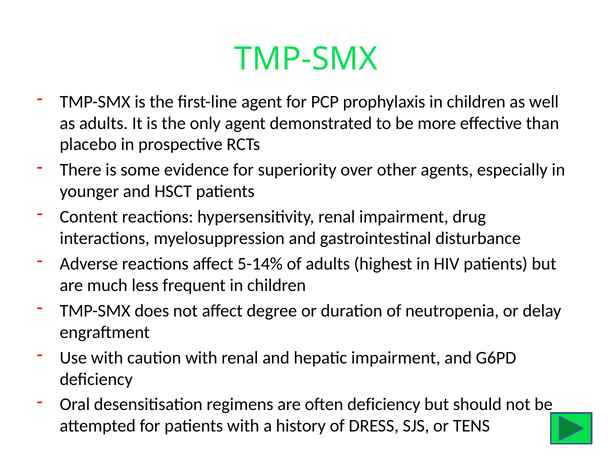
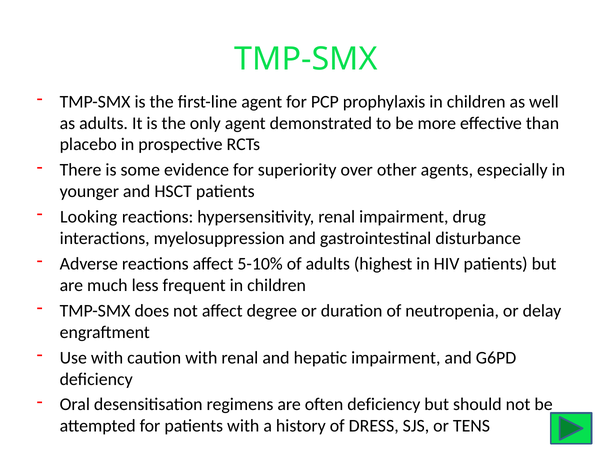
Content: Content -> Looking (89, 217)
5-14%: 5-14% -> 5-10% (260, 264)
